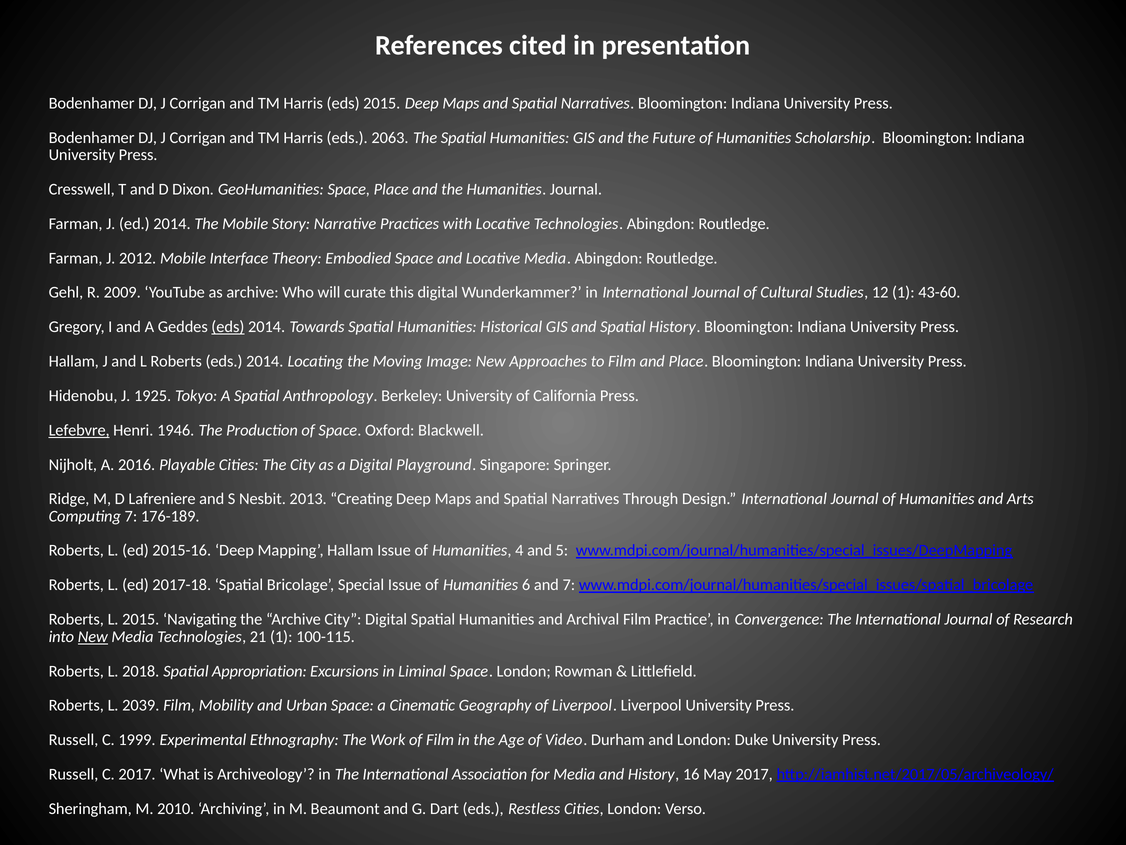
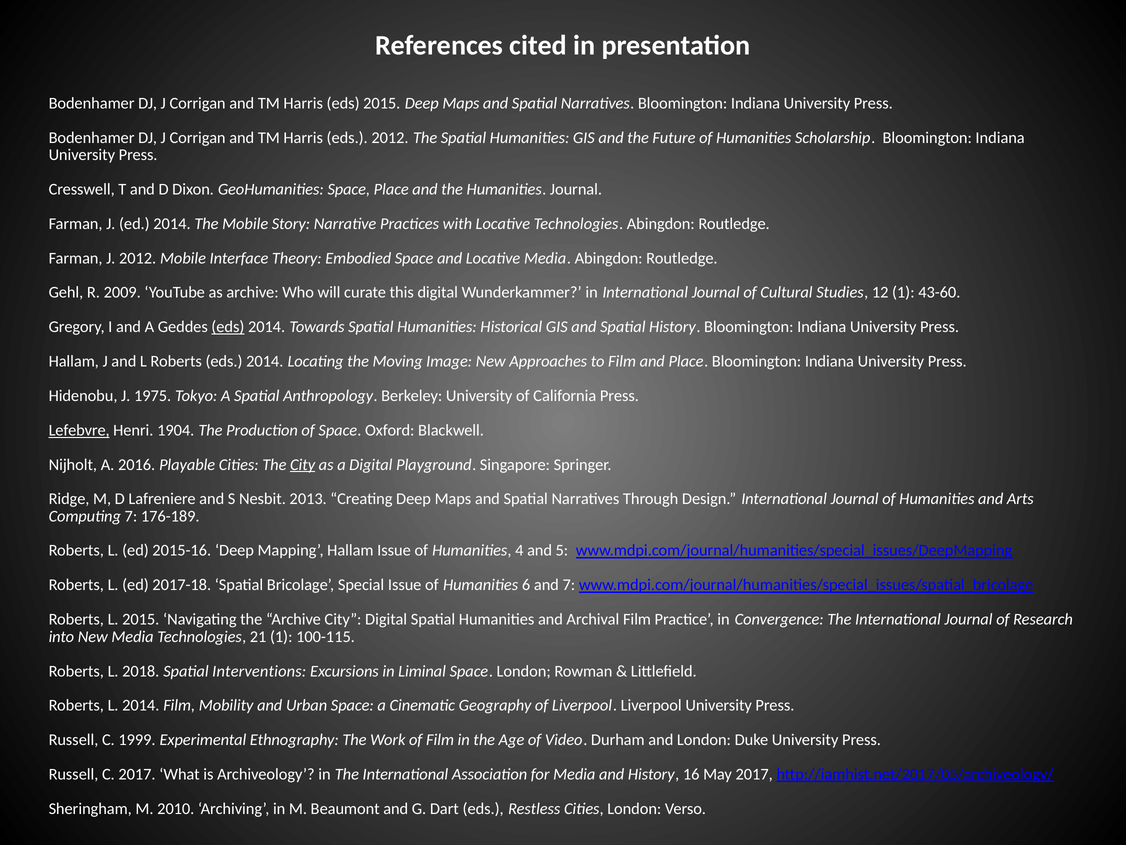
eds 2063: 2063 -> 2012 (390, 138)
1925: 1925 -> 1975 (153, 396)
1946: 1946 -> 1904 (176, 430)
City underline: none -> present (303, 464)
New underline: present -> none (93, 636)
Appropriation: Appropriation -> Interventions (259, 671)
L 2039: 2039 -> 2014 (141, 705)
